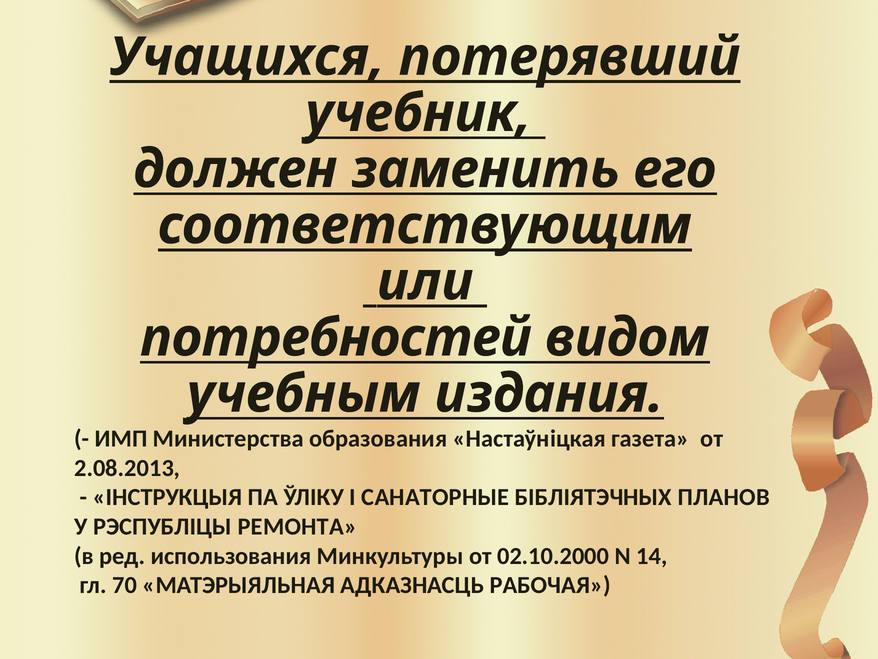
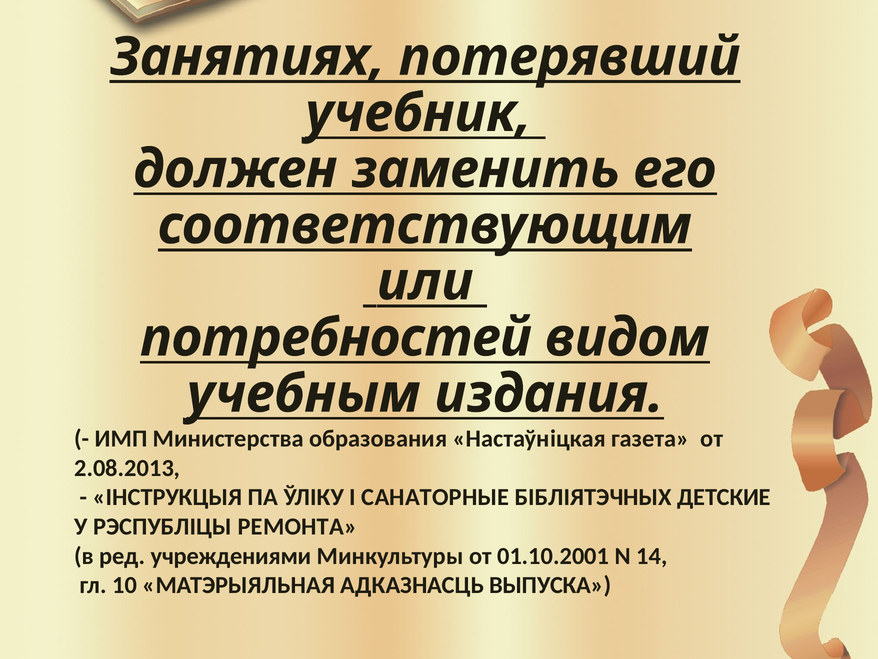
Учащихся: Учащихся -> Занятиях (247, 57)
ПЛАНОВ: ПЛАНОВ -> ДЕТСКИЕ (724, 497)
использования: использования -> учреждениями (231, 556)
02.10.2000: 02.10.2000 -> 01.10.2001 (553, 556)
70: 70 -> 10 (125, 585)
РАБОЧАЯ: РАБОЧАЯ -> ВЫПУСКА (550, 585)
